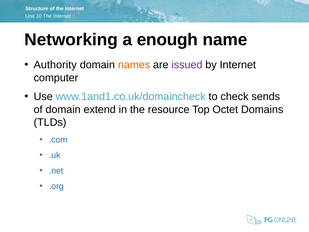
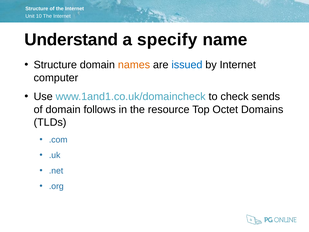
Networking: Networking -> Understand (71, 40)
enough: enough -> specify (167, 40)
Authority: Authority -> Structure (55, 65)
issued colour: purple -> blue (187, 65)
extend: extend -> follows (100, 109)
